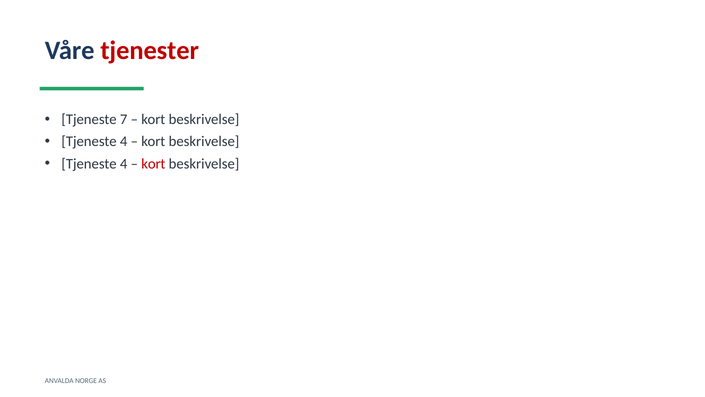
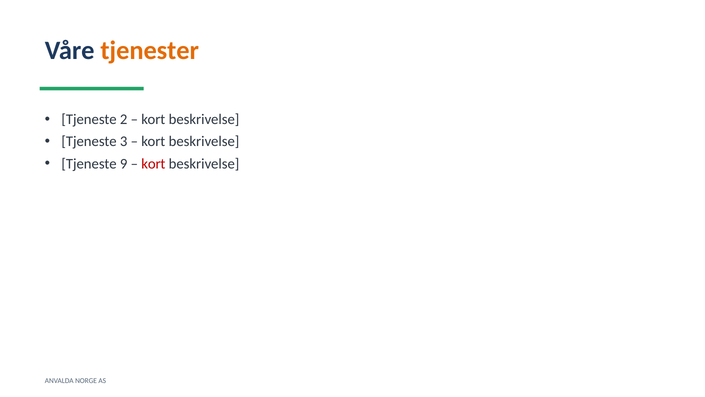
tjenester colour: red -> orange (150, 50)
7: 7 -> 2 (124, 119)
4: 4 -> 3 (124, 141)
4: 4 -> 9 (124, 163)
